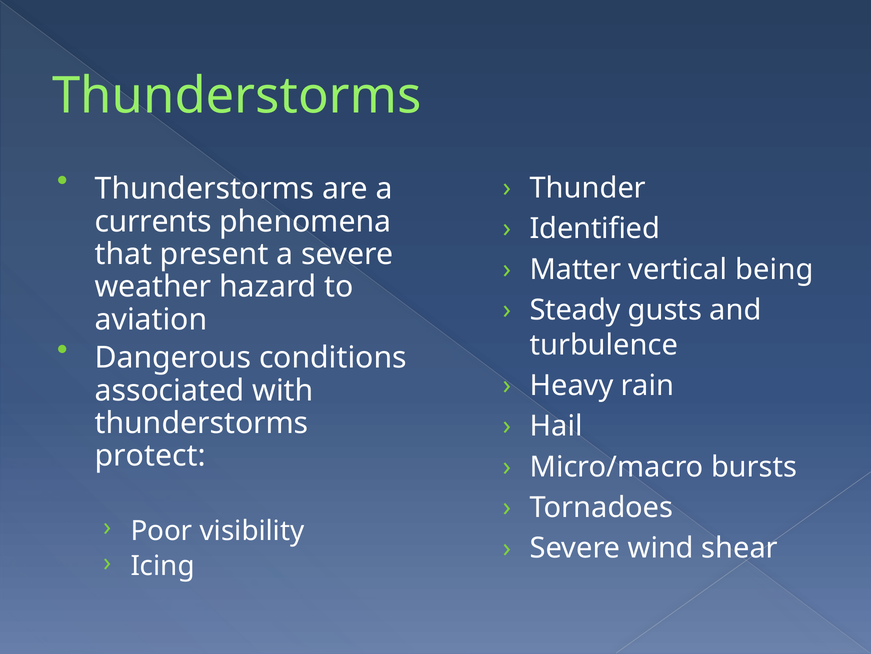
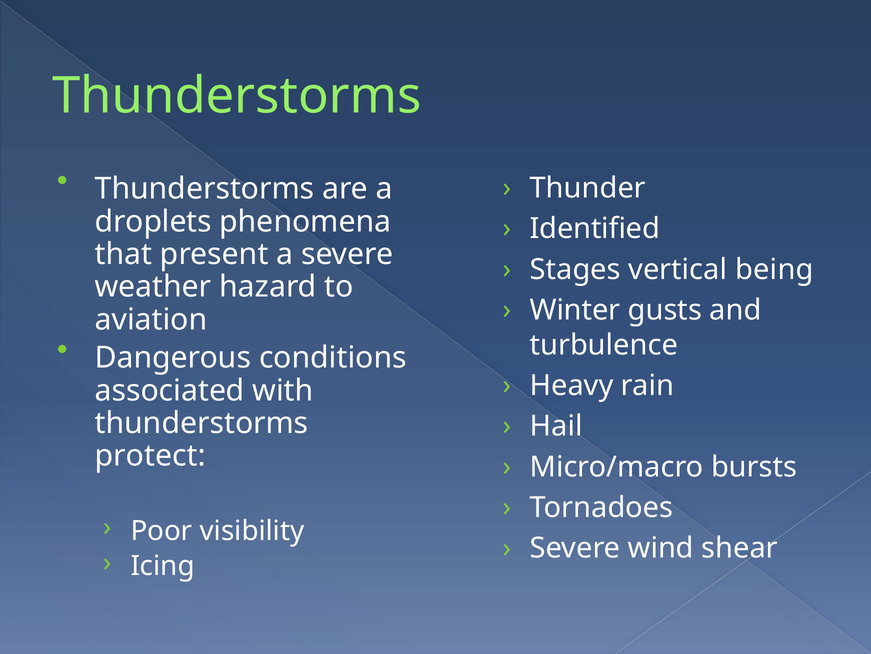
currents: currents -> droplets (153, 221)
Matter: Matter -> Stages (575, 269)
Steady: Steady -> Winter (575, 310)
